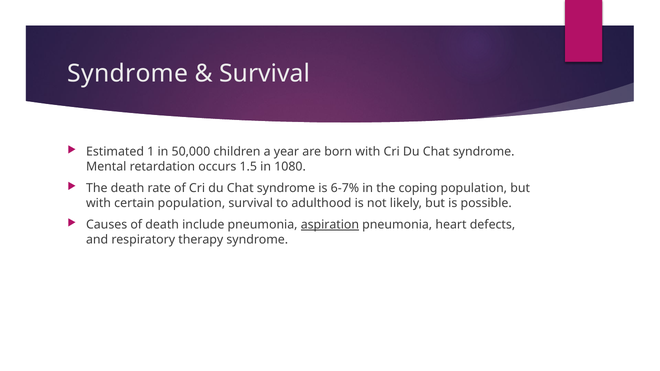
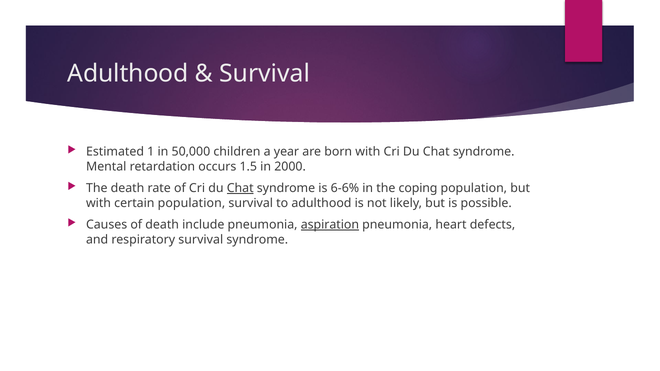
Syndrome: Syndrome -> Adulthood (128, 74)
1080: 1080 -> 2000 (290, 167)
Chat underline: none -> present (240, 188)
6-7%: 6-7% -> 6-6% (345, 188)
respiratory therapy: therapy -> survival (201, 240)
